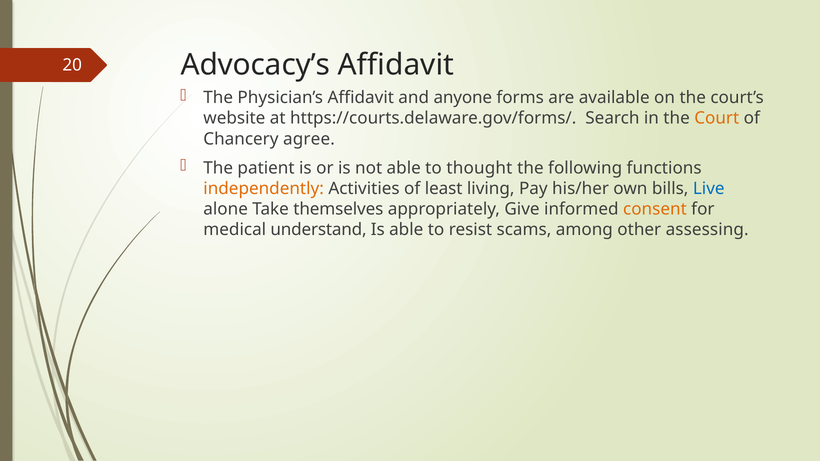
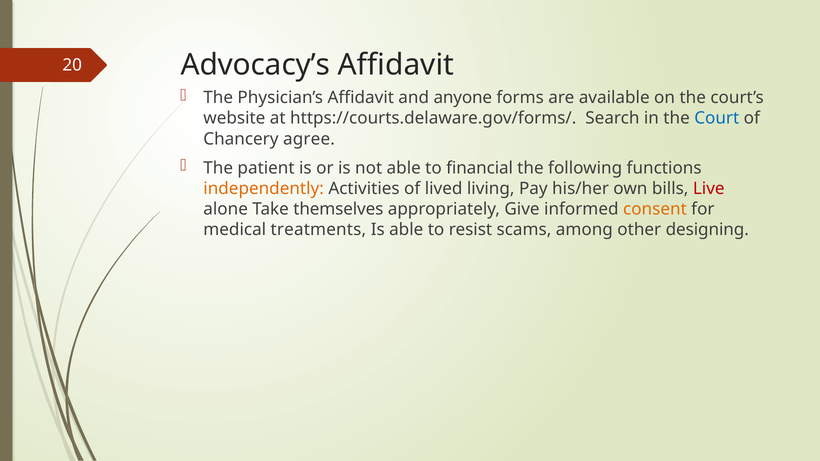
Court colour: orange -> blue (717, 118)
thought: thought -> financial (480, 168)
least: least -> lived (444, 189)
Live colour: blue -> red (709, 189)
understand: understand -> treatments (318, 230)
assessing: assessing -> designing (707, 230)
